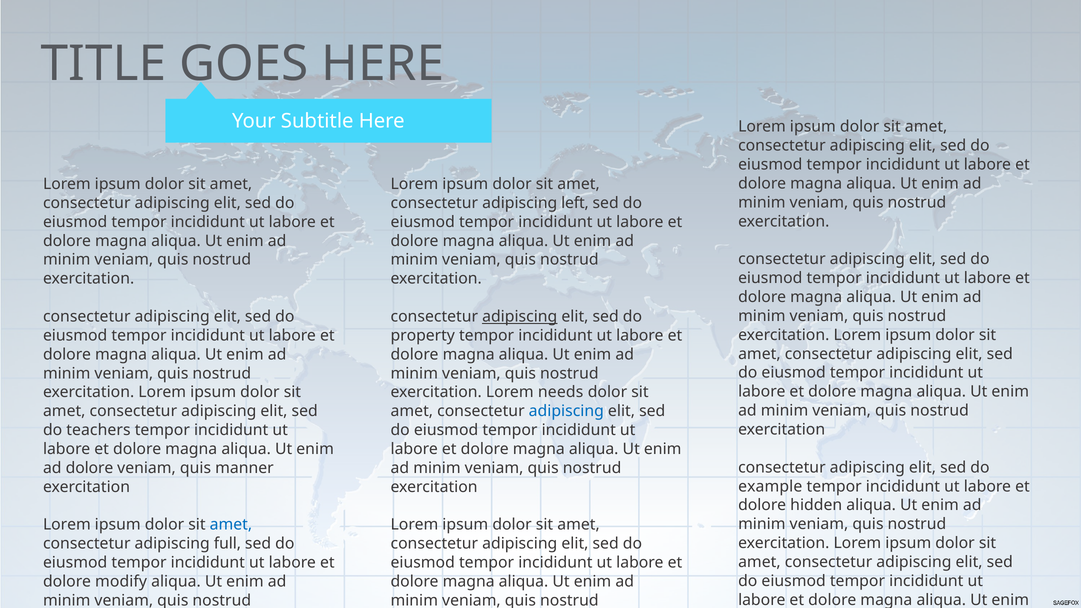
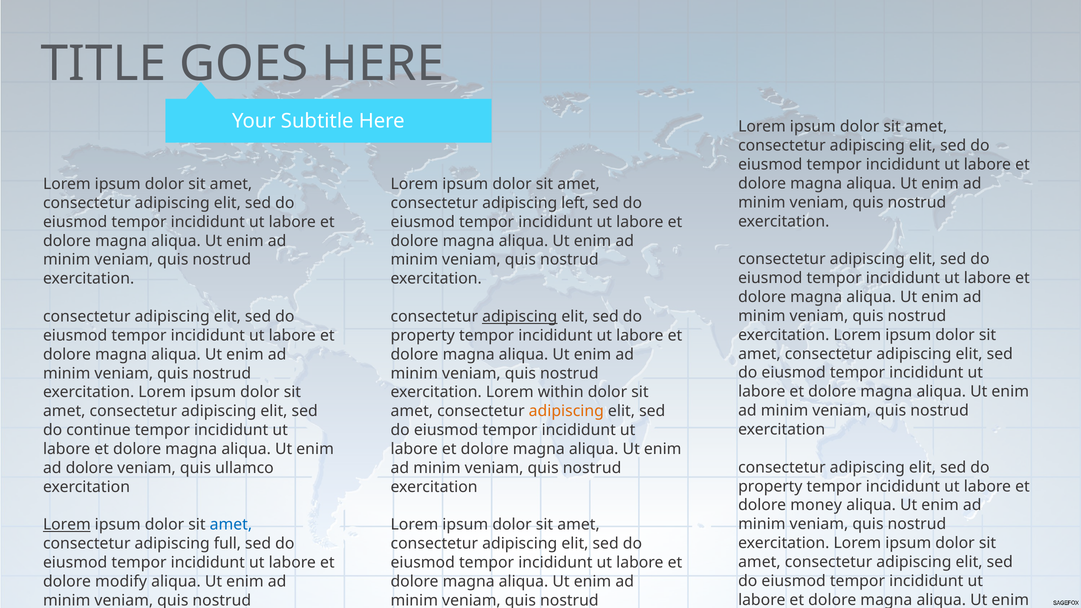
needs: needs -> within (561, 392)
adipiscing colour: blue -> orange (566, 411)
teachers: teachers -> continue (99, 430)
manner: manner -> ullamco (244, 468)
example: example -> property (770, 486)
hidden: hidden -> money (816, 505)
Lorem underline: none -> present (67, 525)
